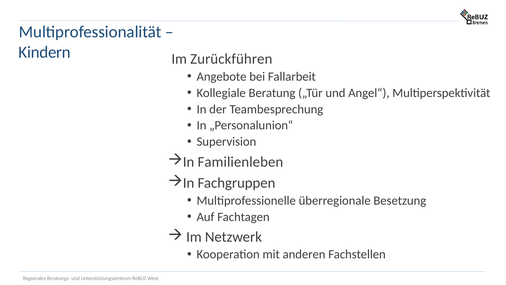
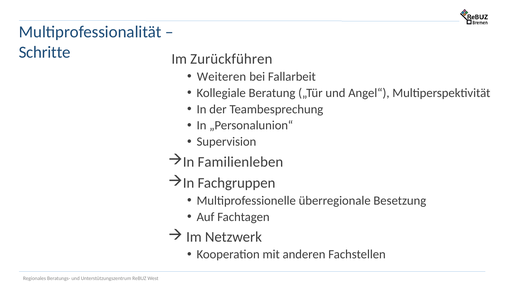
Kindern: Kindern -> Schritte (45, 52)
Angebote: Angebote -> Weiteren (221, 76)
